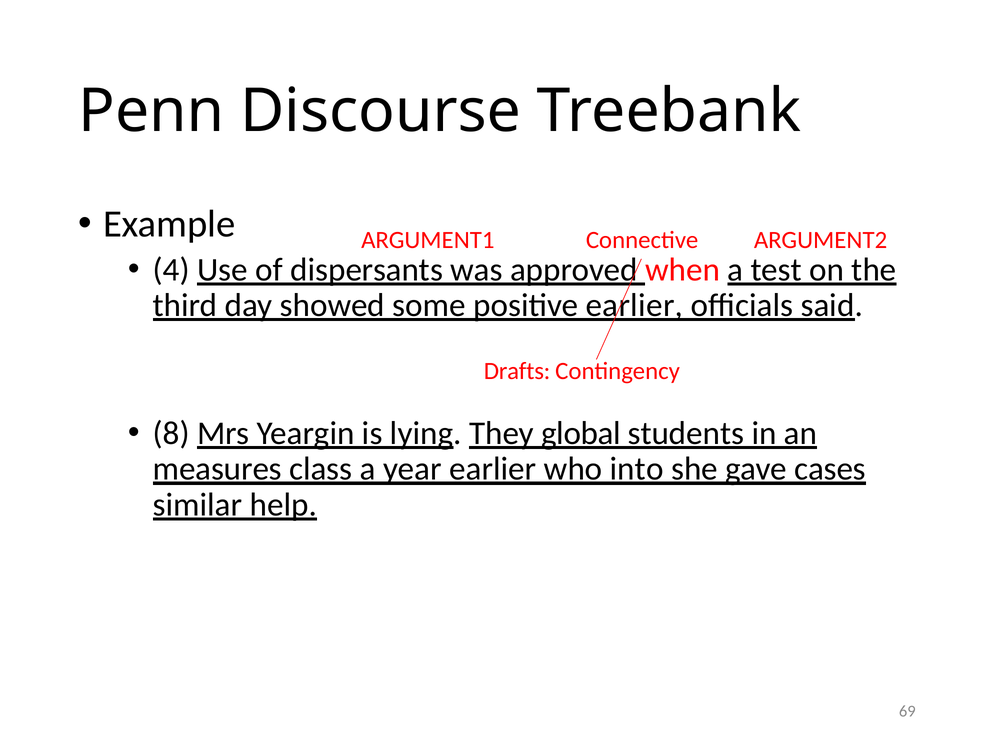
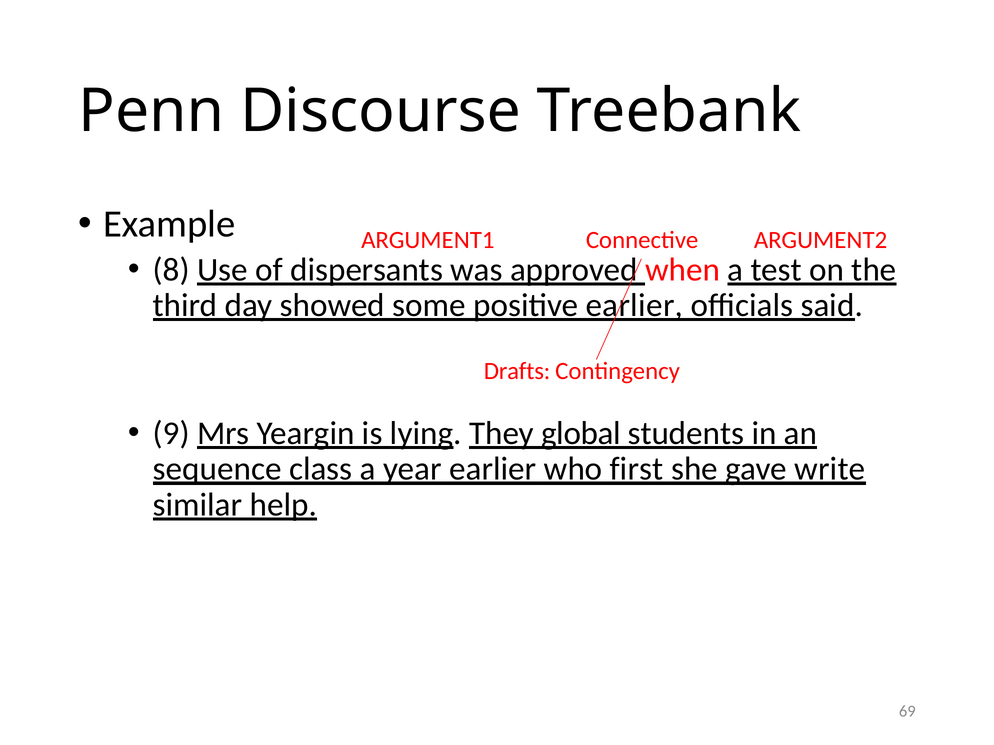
4: 4 -> 8 (171, 270)
8: 8 -> 9 (171, 434)
measures: measures -> sequence (217, 469)
into: into -> first (637, 469)
cases: cases -> write (830, 469)
